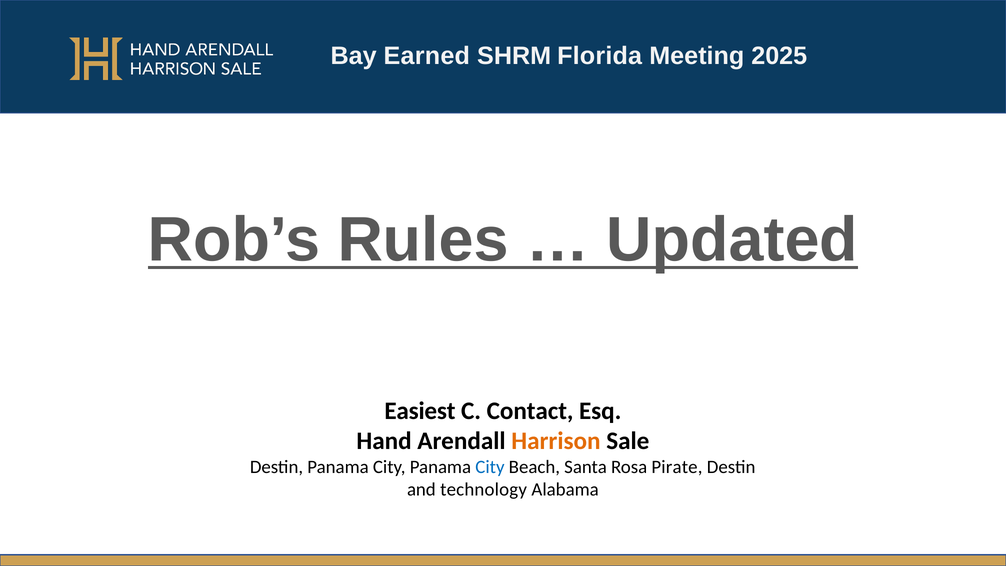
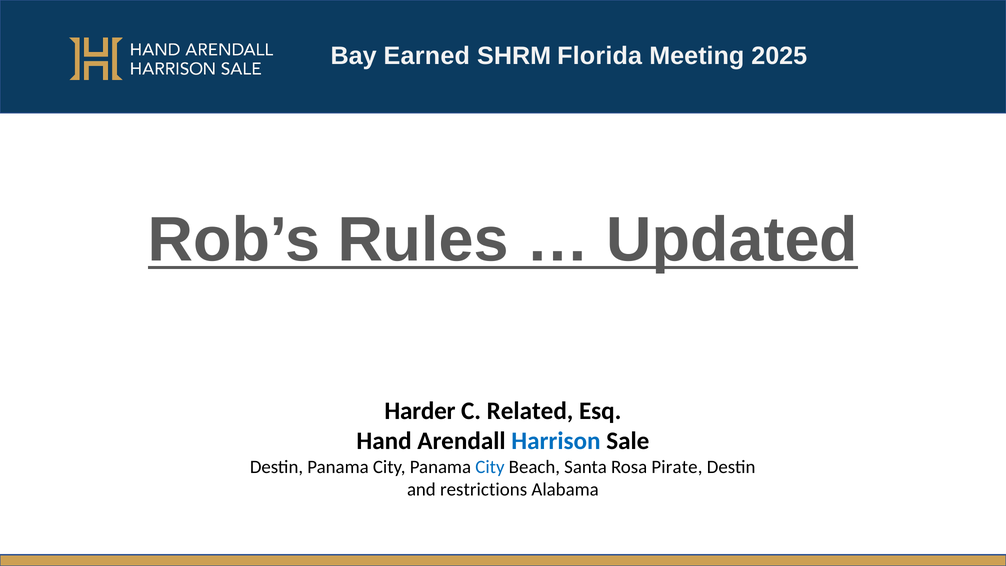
Easiest: Easiest -> Harder (420, 411)
Contact: Contact -> Related (530, 411)
Harrison colour: orange -> blue (556, 441)
technology: technology -> restrictions (484, 489)
